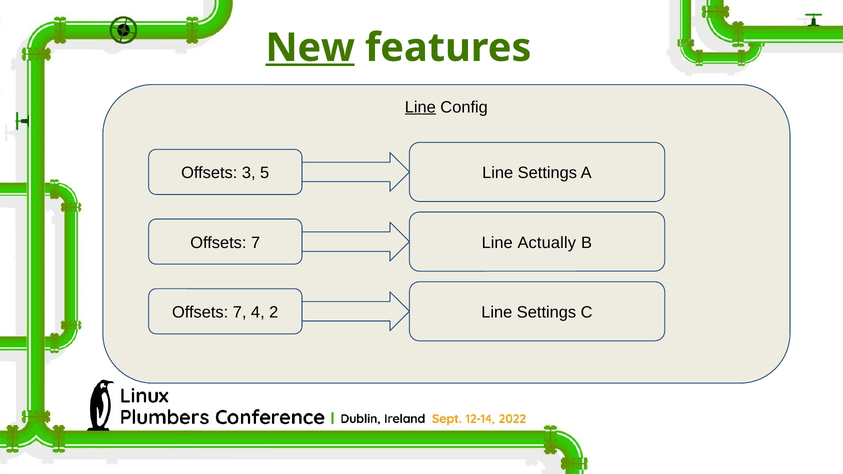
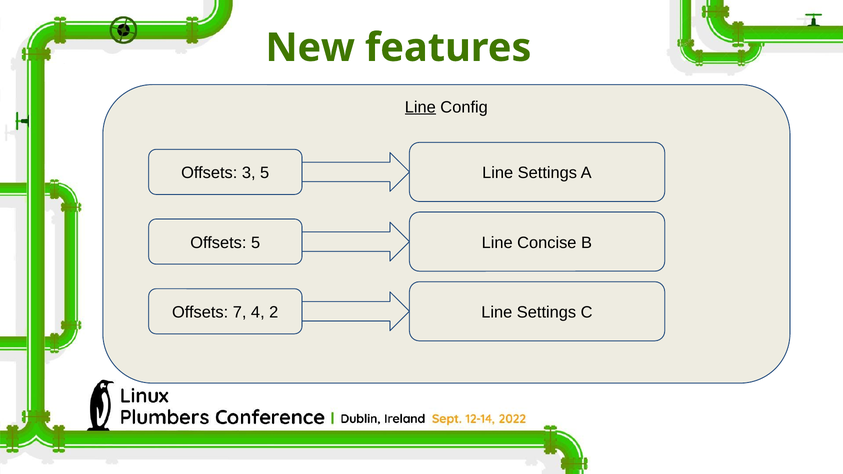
New underline: present -> none (310, 48)
7: 7 -> 5 (256, 243)
Actually: Actually -> Concise (547, 243)
